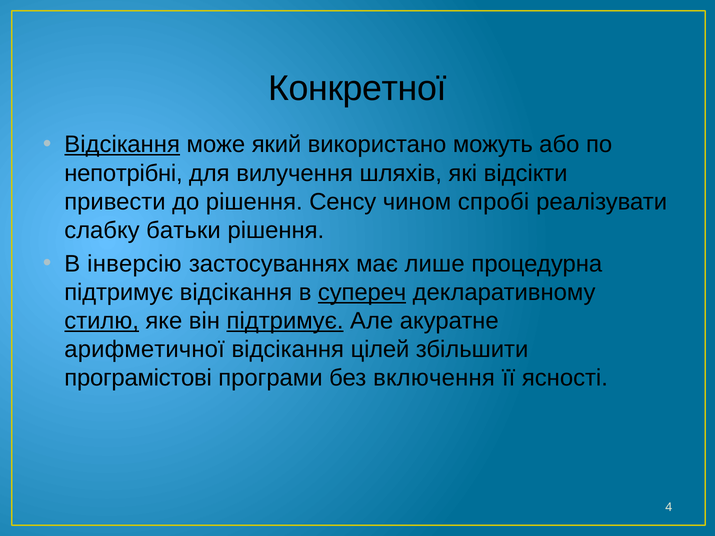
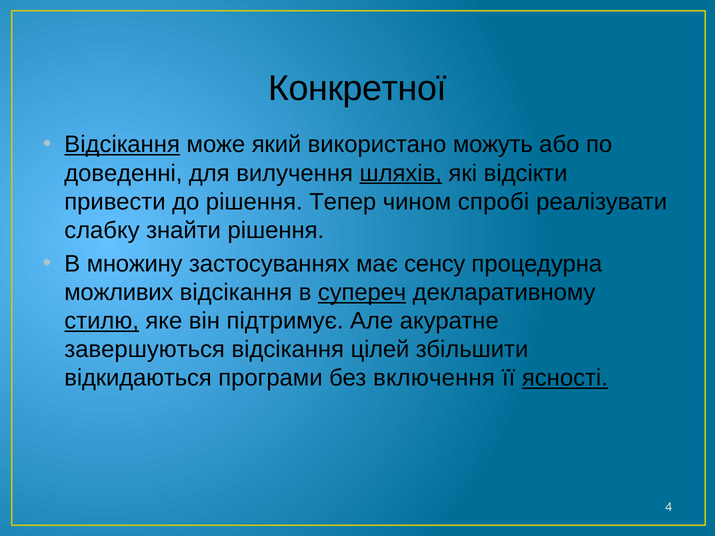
непотрібні: непотрібні -> доведенні (123, 173)
шляхів underline: none -> present (401, 173)
Сенсу: Сенсу -> Тепер (343, 202)
батьки: батьки -> знайти (184, 230)
інверсію: інверсію -> множину (135, 264)
лише: лише -> сенсу (435, 264)
підтримує: підтримує -> можливих (119, 292)
підтримує underline: present -> none (285, 321)
арифметичної: арифметичної -> завершуються (145, 350)
програмістові: програмістові -> відкидаються (138, 378)
ясності underline: none -> present (565, 378)
